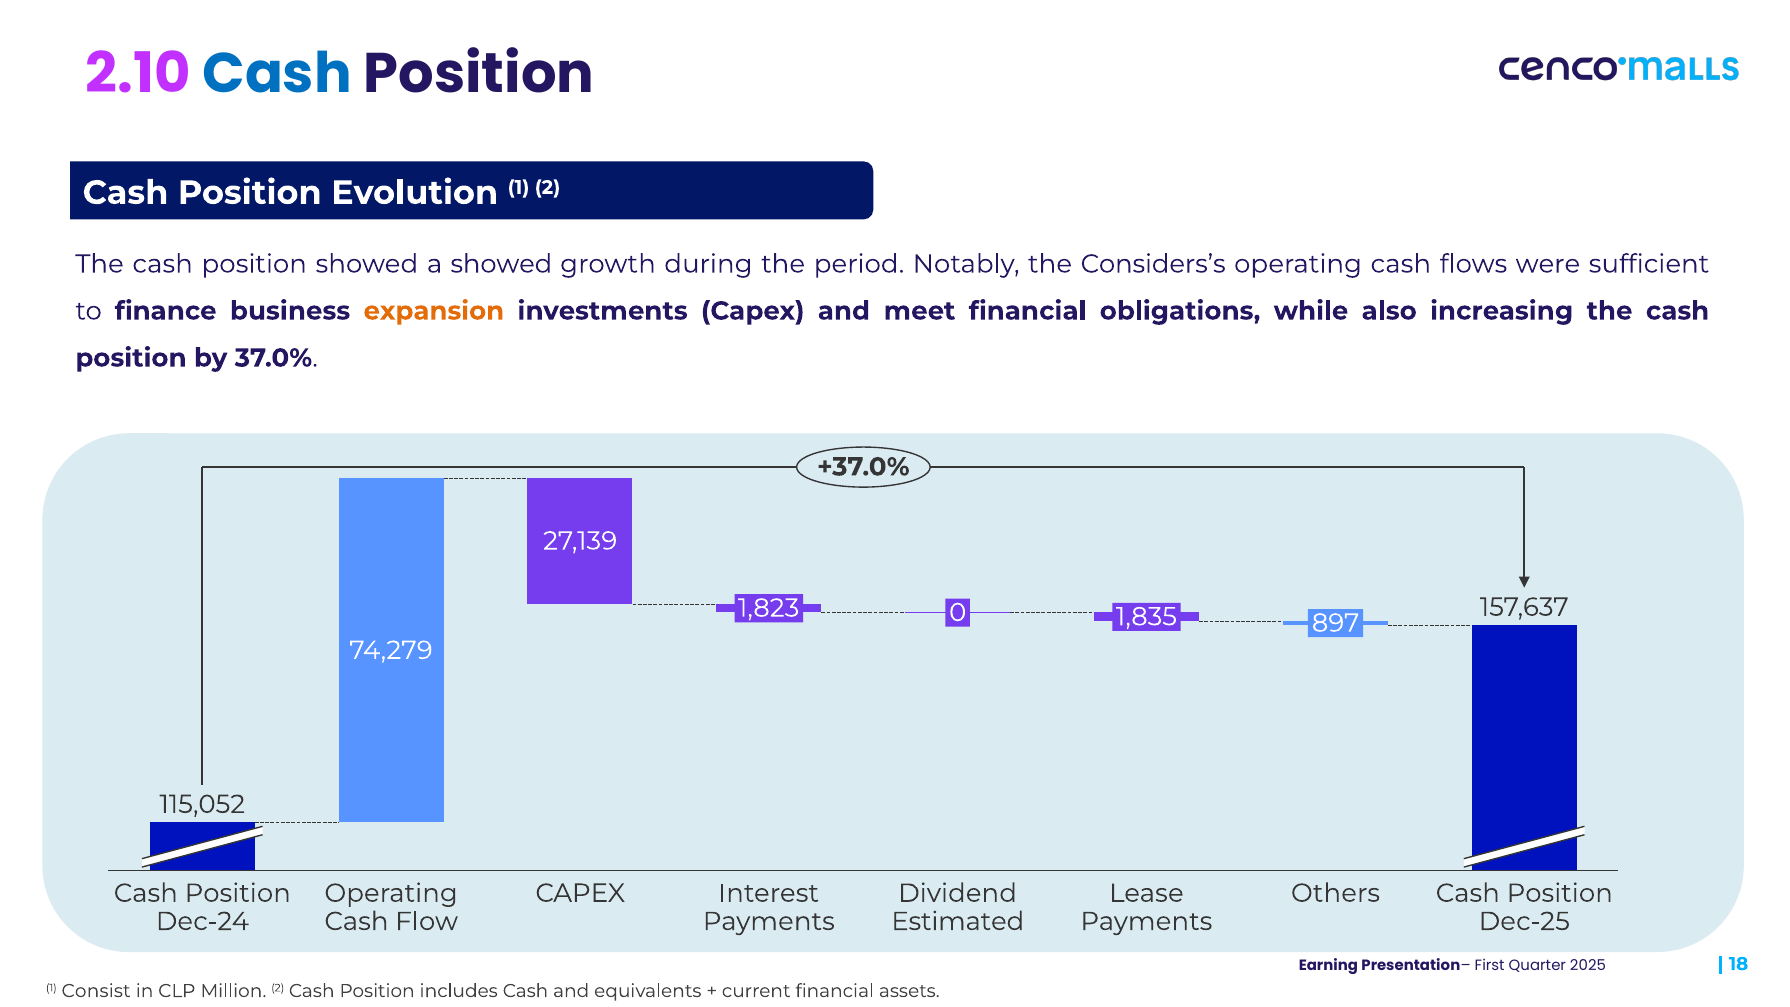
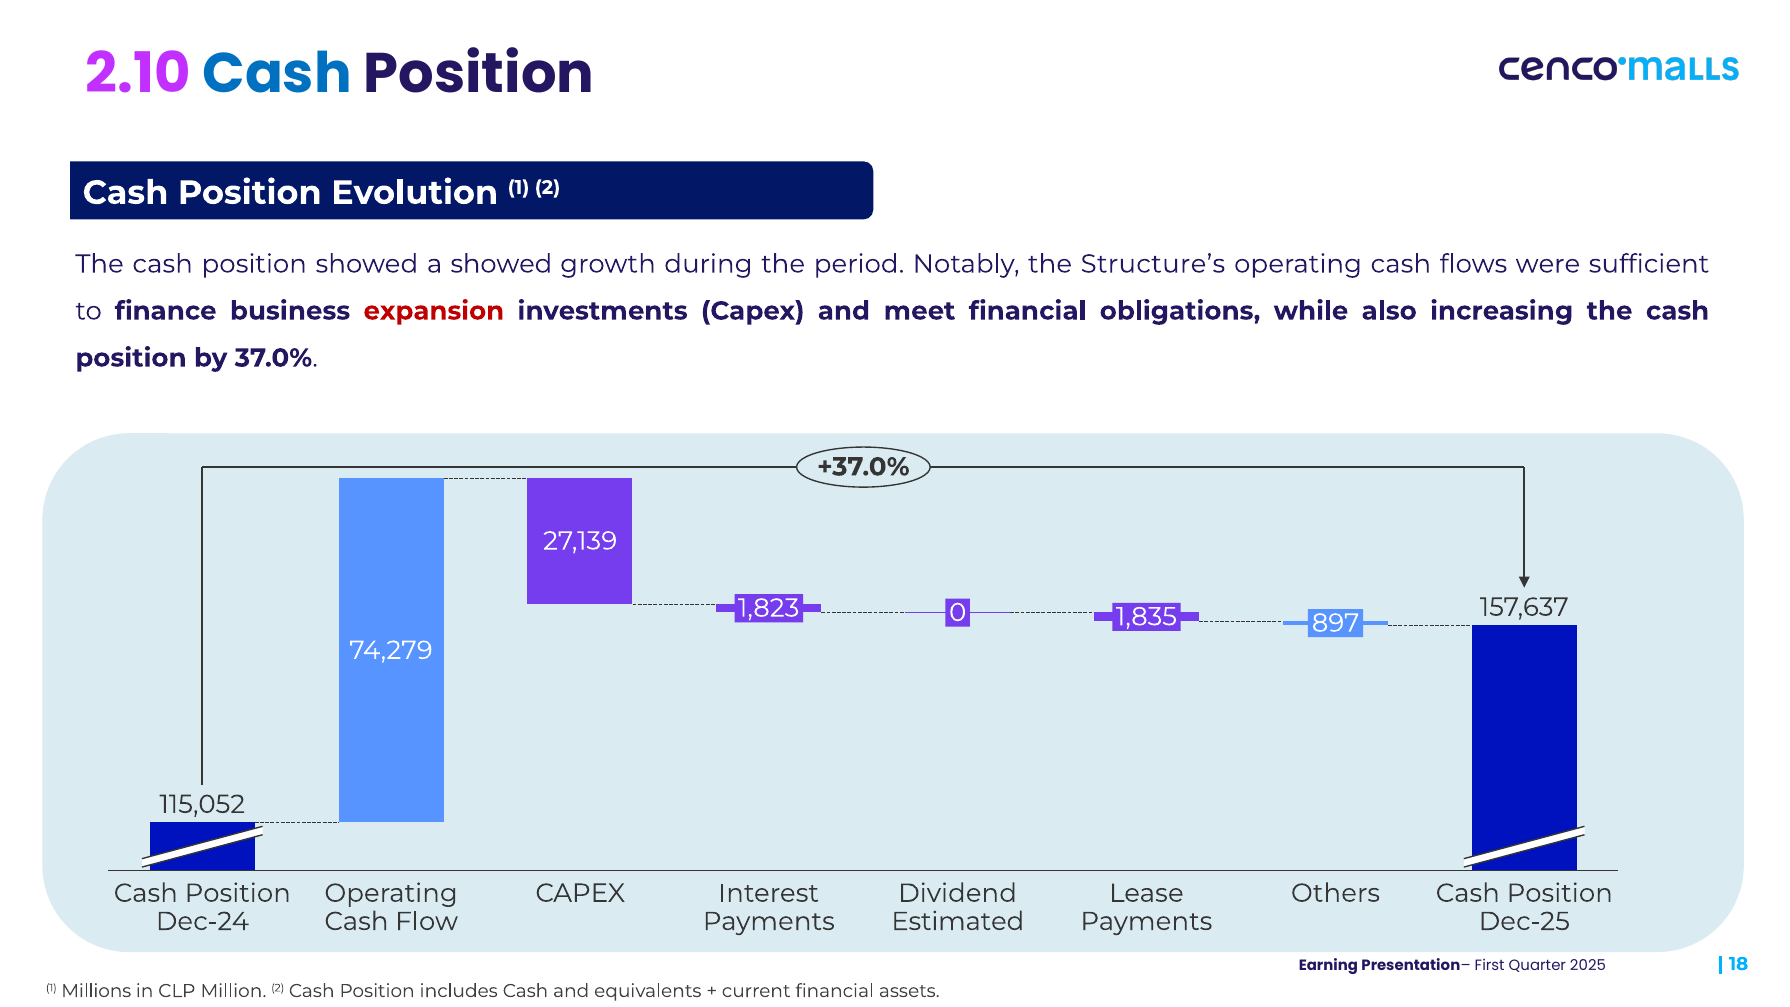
Considers’s: Considers’s -> Structure’s (1153, 264)
expansion colour: orange -> red (434, 311)
Consist: Consist -> Millions (96, 991)
